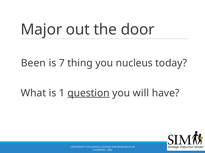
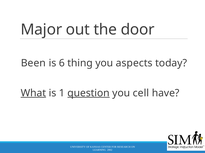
7: 7 -> 6 (62, 63)
nucleus: nucleus -> aspects (134, 63)
What underline: none -> present (33, 93)
will: will -> cell (141, 93)
